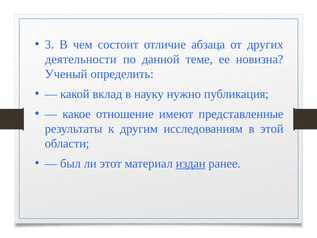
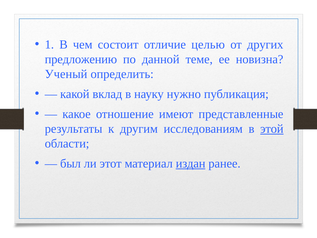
3: 3 -> 1 (49, 44)
абзаца: абзаца -> целью (208, 44)
деятельности: деятельности -> предложению (81, 59)
этой underline: none -> present (272, 129)
